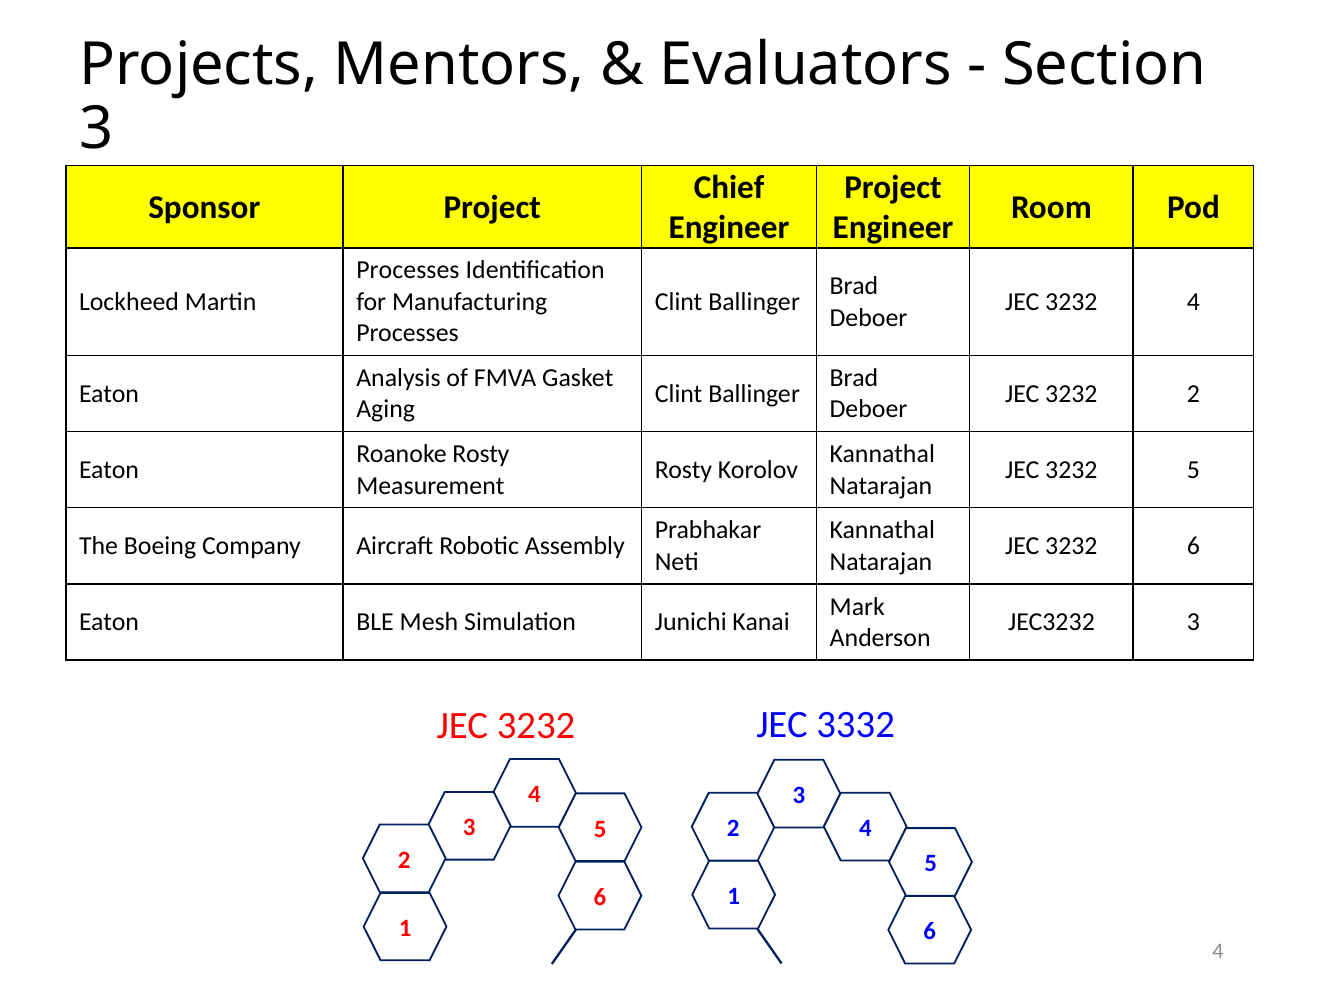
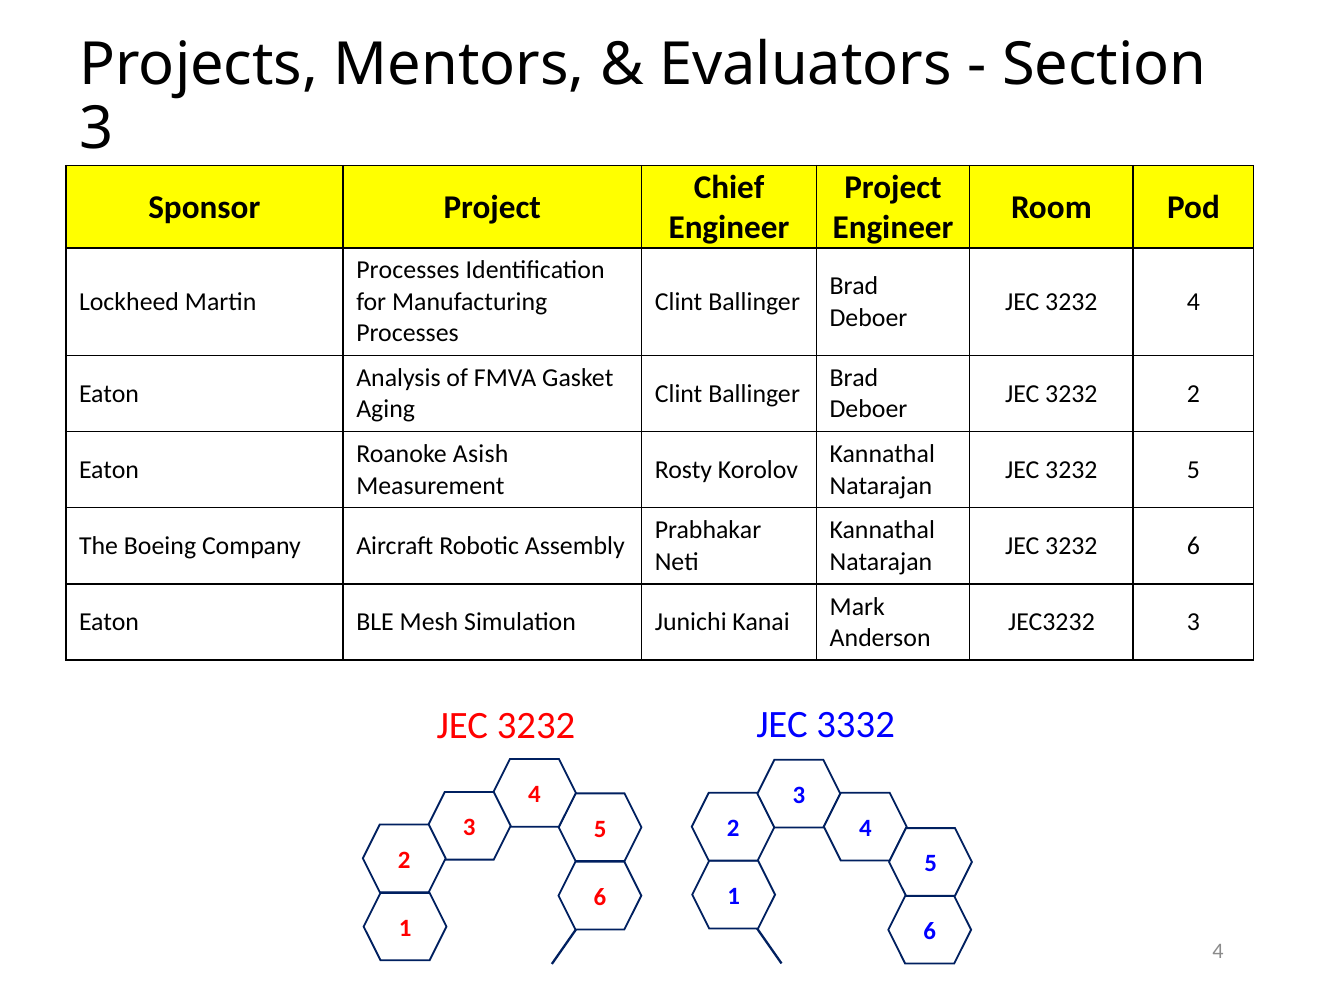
Roanoke Rosty: Rosty -> Asish (481, 454)
